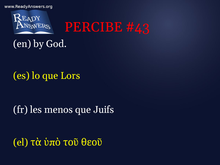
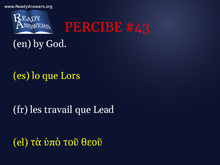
menos: menos -> travail (58, 110)
Juifs: Juifs -> Lead (104, 110)
